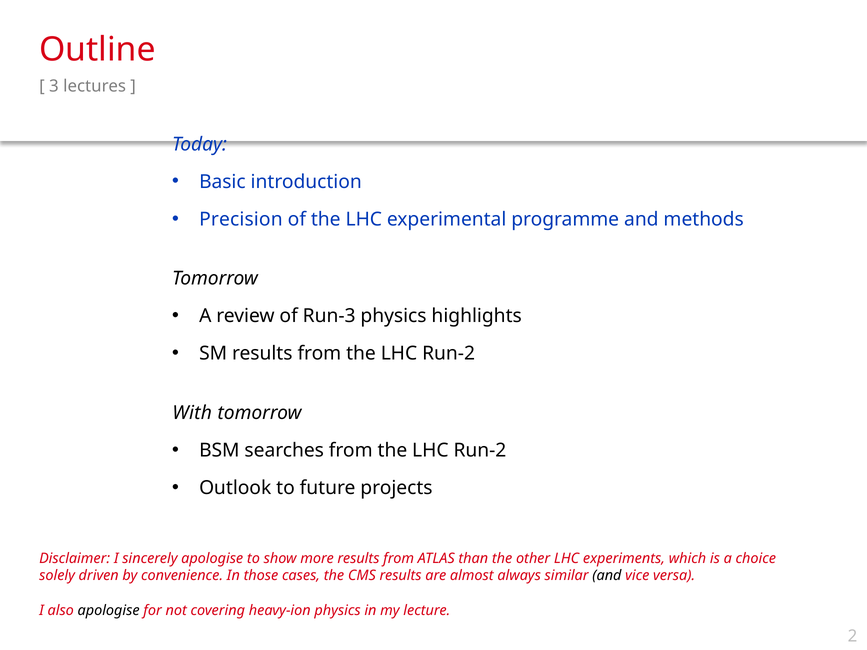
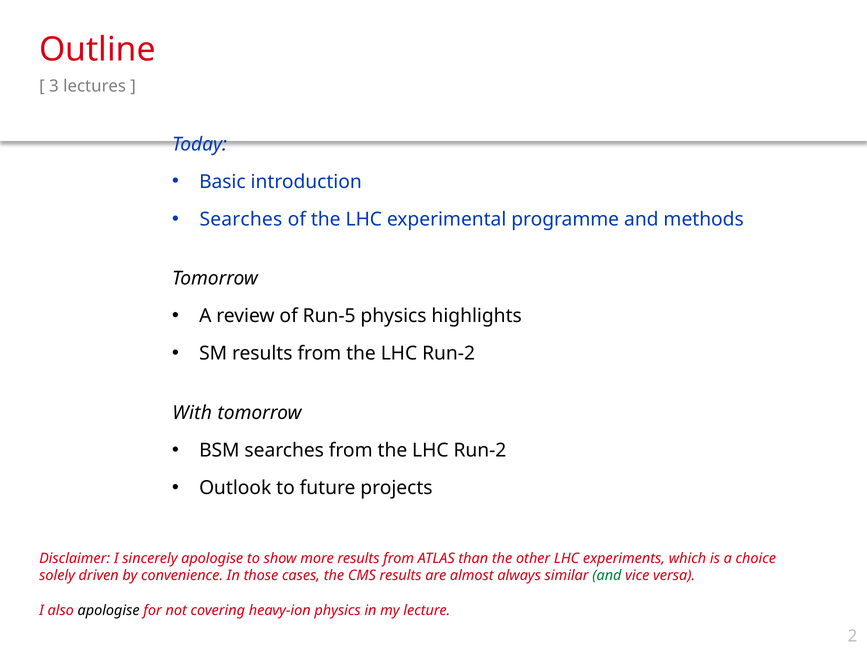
Precision: Precision -> Searches (241, 219)
Run-3: Run-3 -> Run-5 (329, 316)
and colour: black -> green (607, 576)
